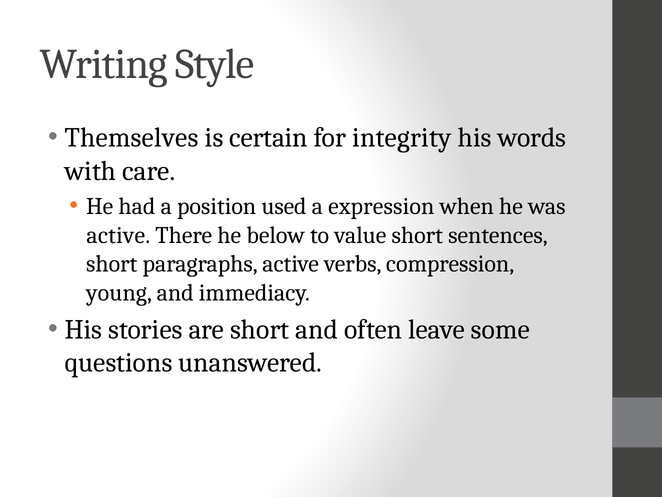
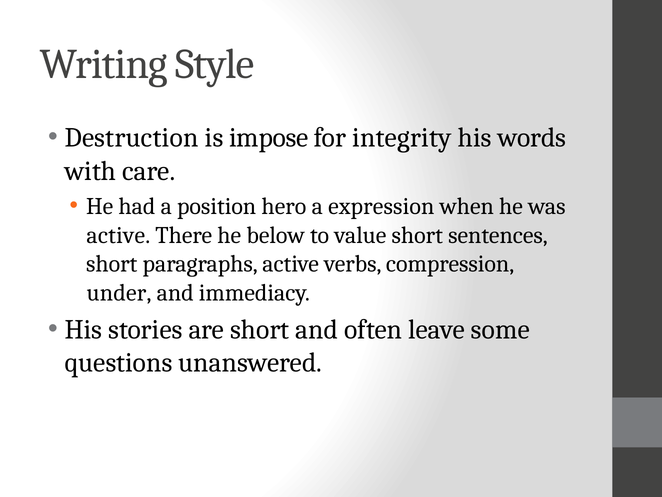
Themselves: Themselves -> Destruction (132, 138)
certain: certain -> impose (269, 138)
used: used -> hero (284, 206)
young: young -> under (119, 292)
